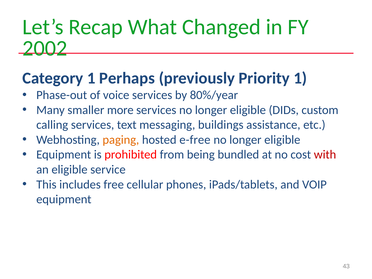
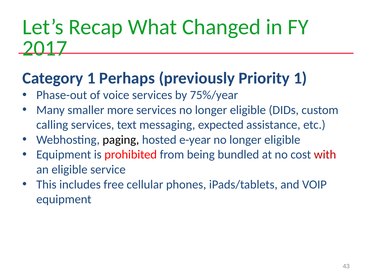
2002: 2002 -> 2017 (45, 48)
80%/year: 80%/year -> 75%/year (214, 95)
buildings: buildings -> expected (221, 125)
paging colour: orange -> black (121, 140)
e-free: e-free -> e-year (195, 140)
